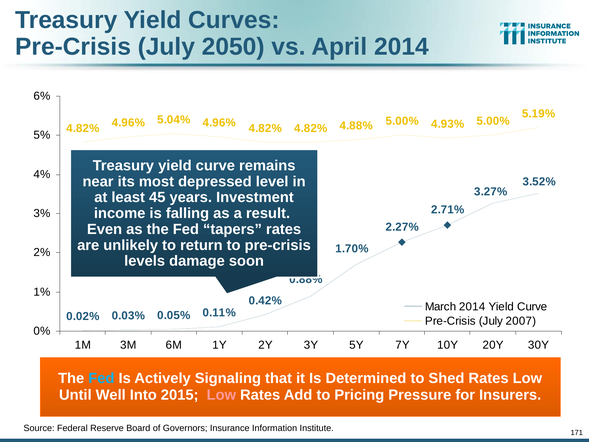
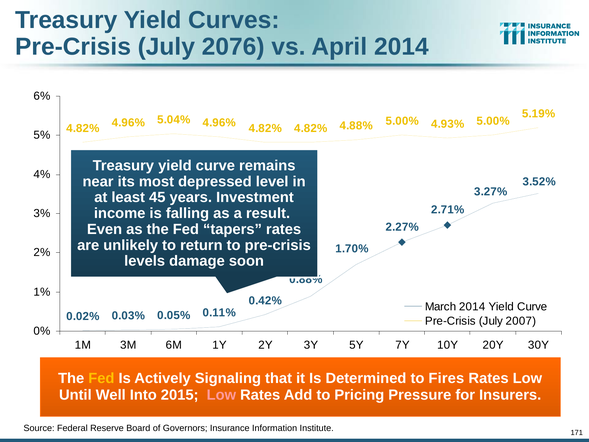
2050: 2050 -> 2076 (233, 47)
Fed colour: light blue -> yellow (101, 378)
Shed: Shed -> Fires (446, 378)
